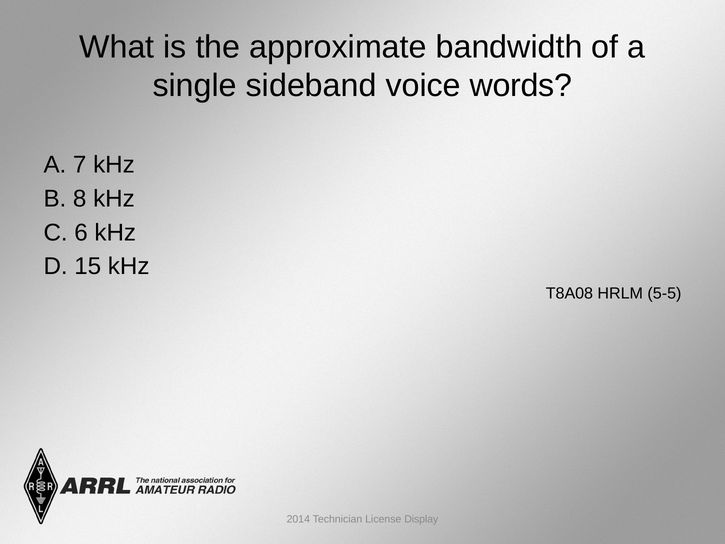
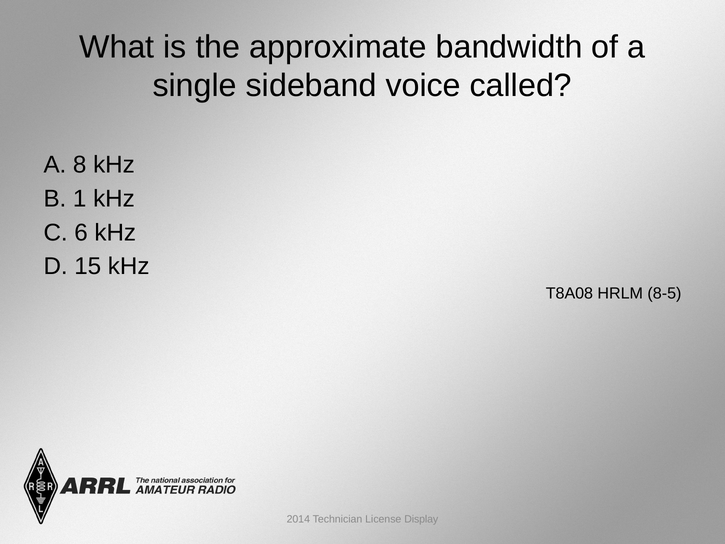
words: words -> called (521, 86)
7: 7 -> 8 (80, 165)
8: 8 -> 1 (80, 199)
5-5: 5-5 -> 8-5 (664, 293)
